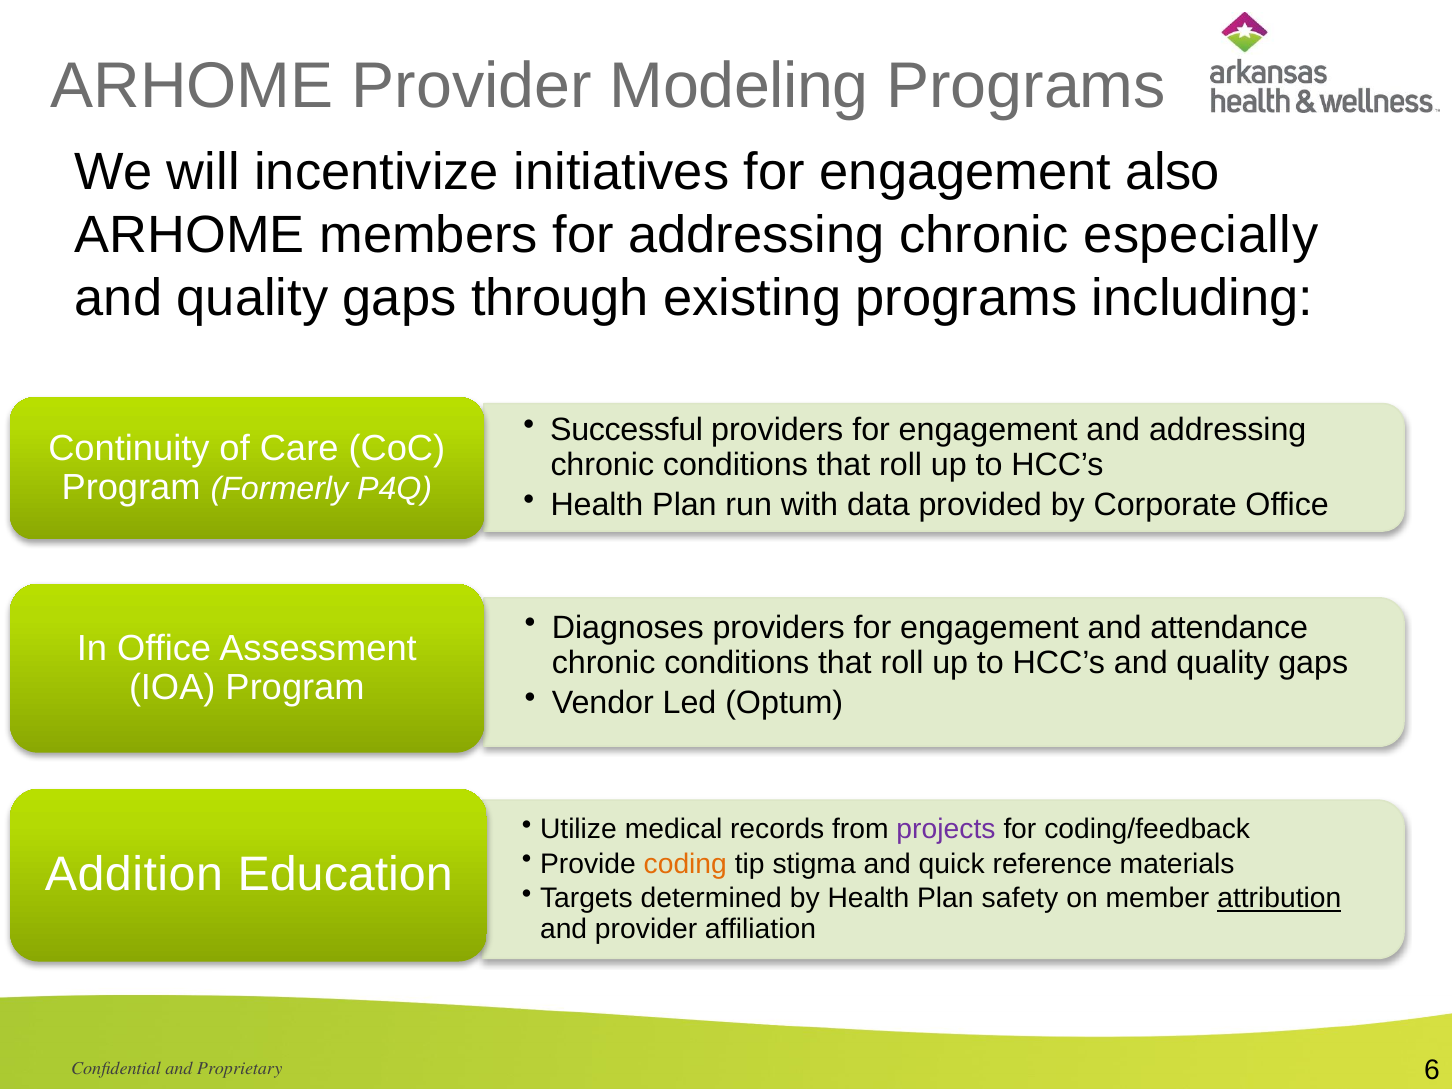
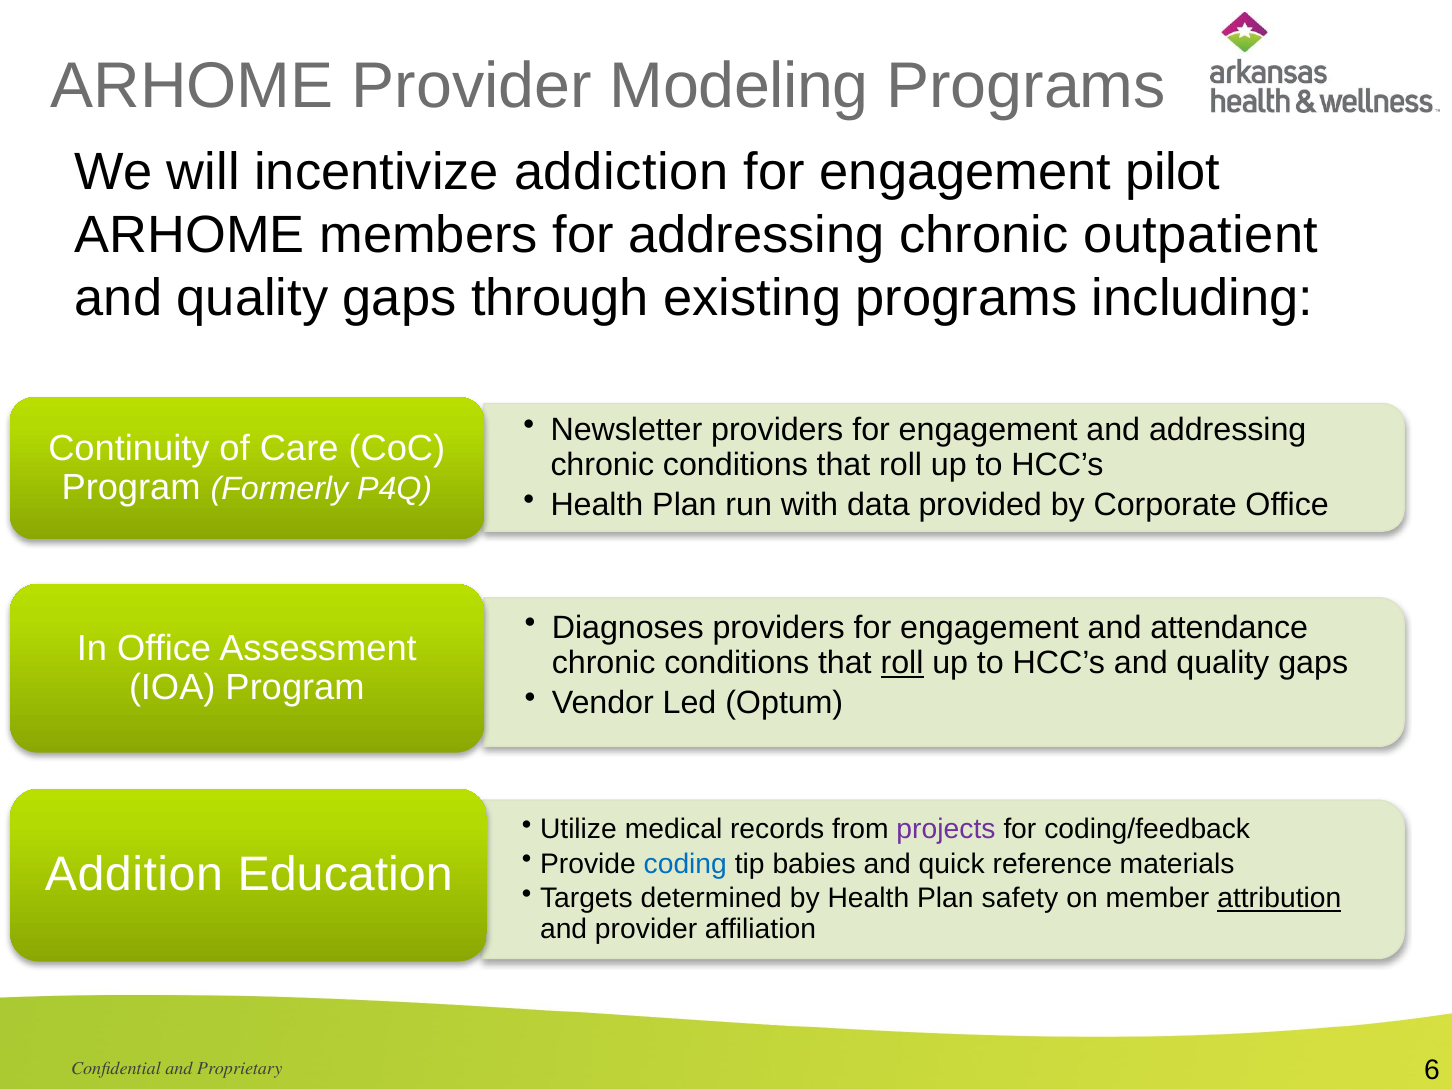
initiatives: initiatives -> addiction (621, 172)
also: also -> pilot (1173, 172)
especially: especially -> outpatient (1201, 235)
Successful: Successful -> Newsletter (626, 430)
roll underline: none -> present (902, 663)
coding colour: orange -> blue (685, 864)
stigma: stigma -> babies (814, 864)
